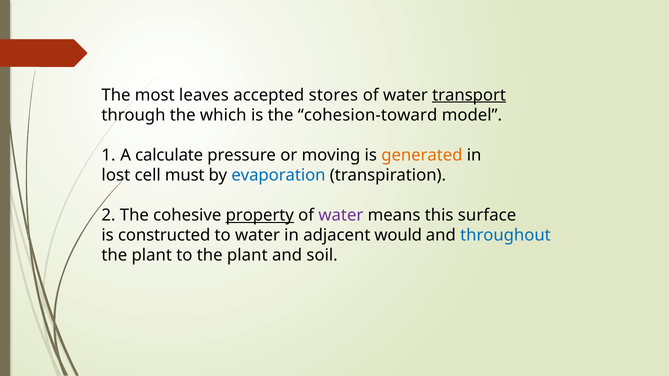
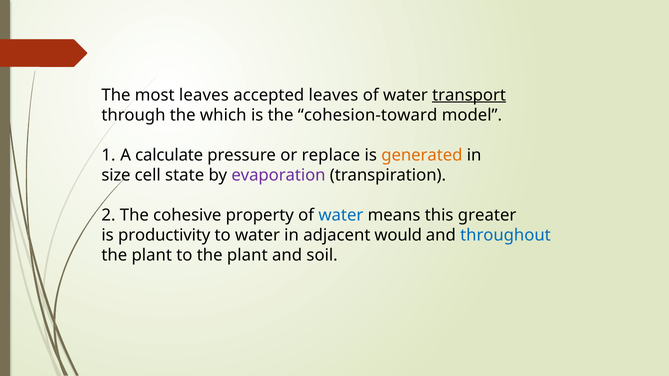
accepted stores: stores -> leaves (333, 95)
moving: moving -> replace (331, 155)
lost: lost -> size (116, 175)
must: must -> state (185, 175)
evaporation colour: blue -> purple (278, 175)
property underline: present -> none (260, 216)
water colour: purple -> blue (341, 216)
surface: surface -> greater (487, 216)
constructed: constructed -> productivity (164, 236)
